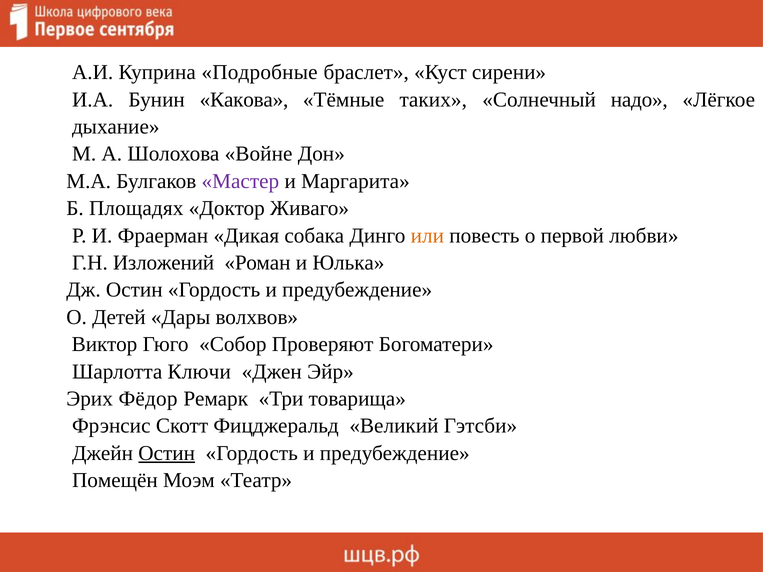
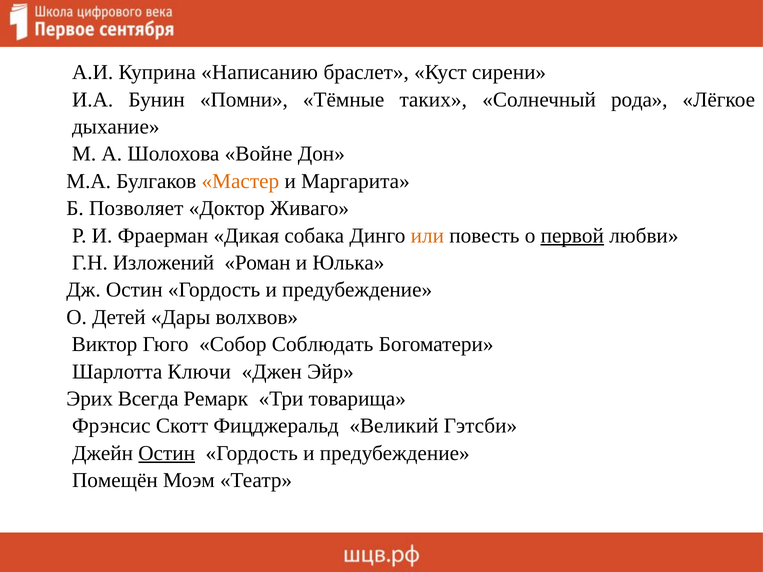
Подробные: Подробные -> Написанию (260, 72)
Какова: Какова -> Помни (244, 100)
надо: надо -> рода (639, 100)
Мастер colour: purple -> orange (240, 181)
Площадях: Площадях -> Позволяет (136, 208)
первой underline: none -> present (572, 236)
Проверяют: Проверяют -> Соблюдать (323, 345)
Фёдор: Фёдор -> Всегда (148, 399)
